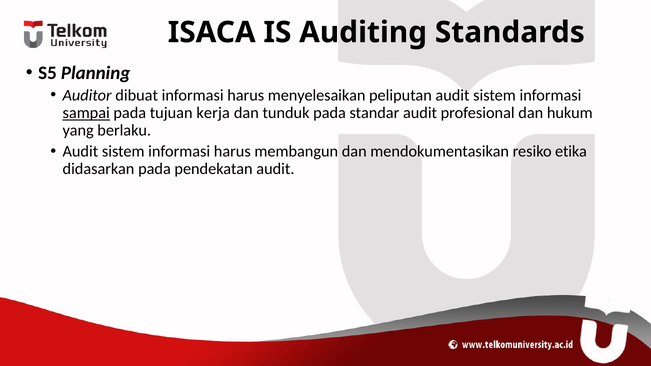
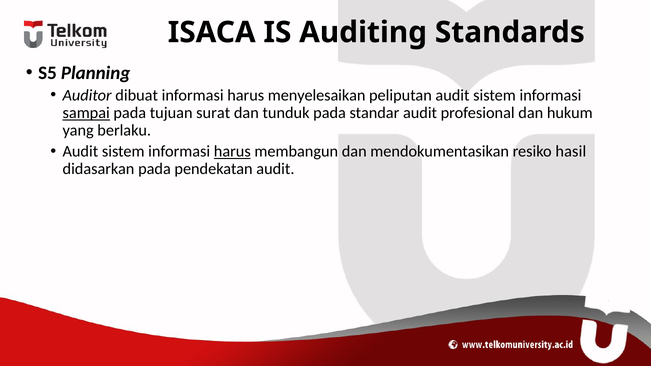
kerja: kerja -> surat (213, 113)
harus underline: none -> present (232, 151)
etika: etika -> hasil (571, 151)
